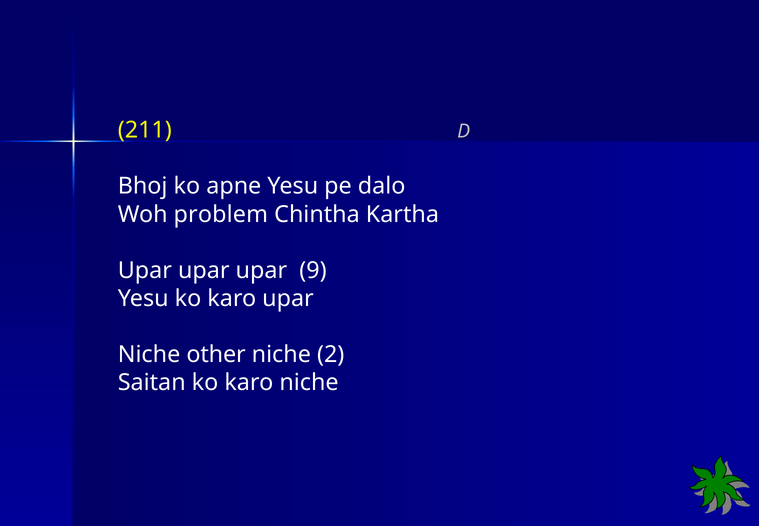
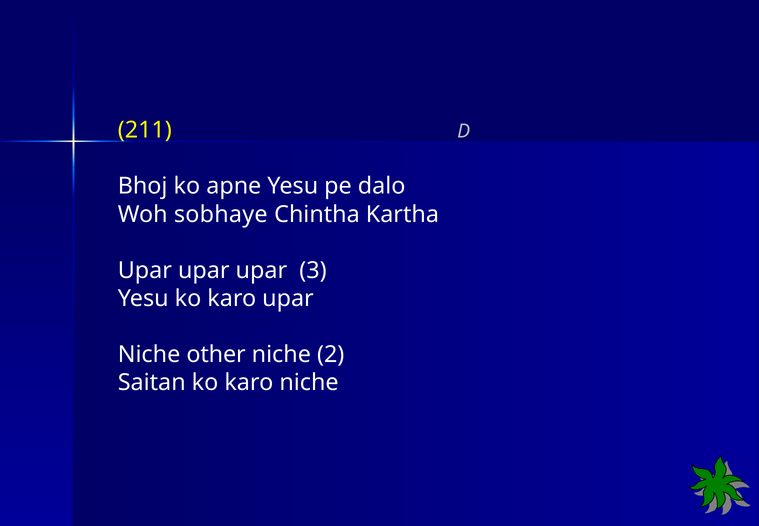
problem: problem -> sobhaye (221, 214)
9: 9 -> 3 (313, 270)
